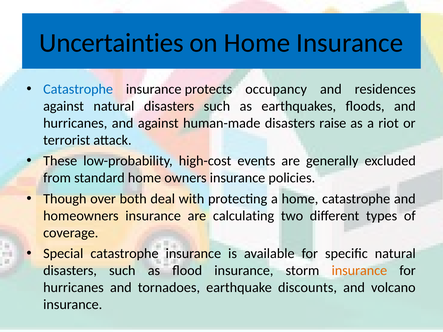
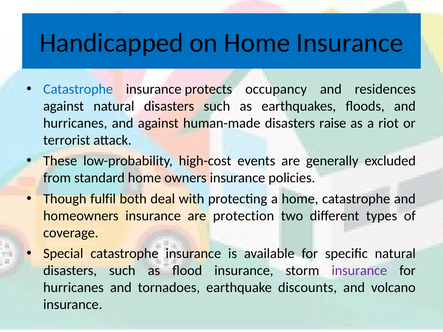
Uncertainties: Uncertainties -> Handicapped (111, 43)
over: over -> fulfil (103, 199)
calculating: calculating -> protection (244, 216)
insurance colour: orange -> purple (359, 271)
